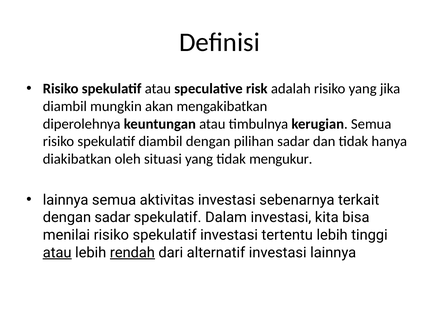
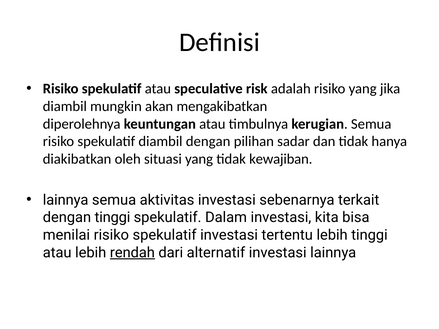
mengukur: mengukur -> kewajiban (281, 159)
dengan sadar: sadar -> tinggi (112, 218)
atau underline: present -> none (57, 253)
